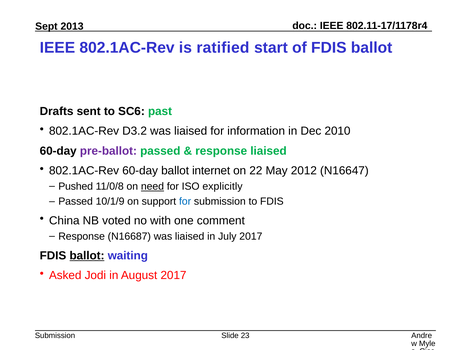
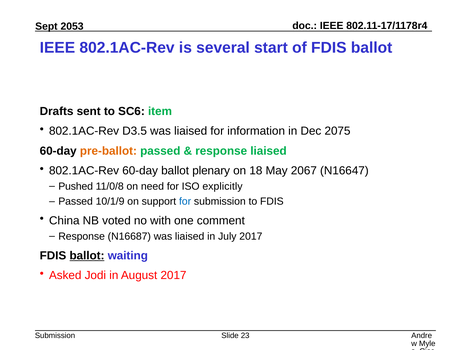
2013: 2013 -> 2053 (72, 27)
ratified: ratified -> several (223, 48)
past: past -> item (160, 111)
D3.2: D3.2 -> D3.5 (135, 131)
2010: 2010 -> 2075 (337, 131)
pre-ballot colour: purple -> orange (108, 151)
internet: internet -> plenary (211, 171)
22: 22 -> 18 (256, 171)
2012: 2012 -> 2067 (304, 171)
need underline: present -> none (152, 187)
